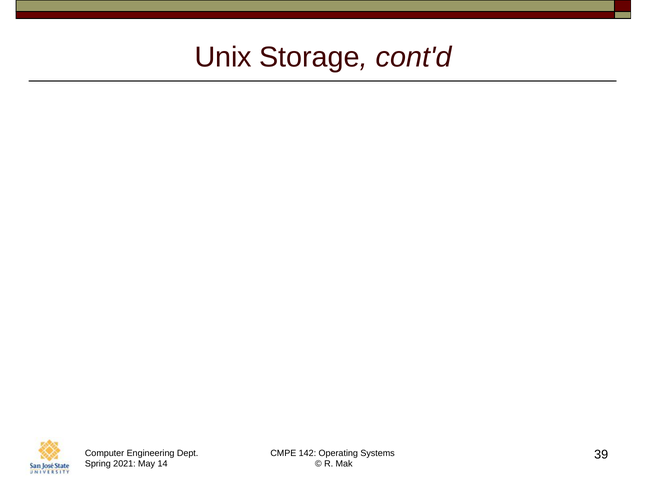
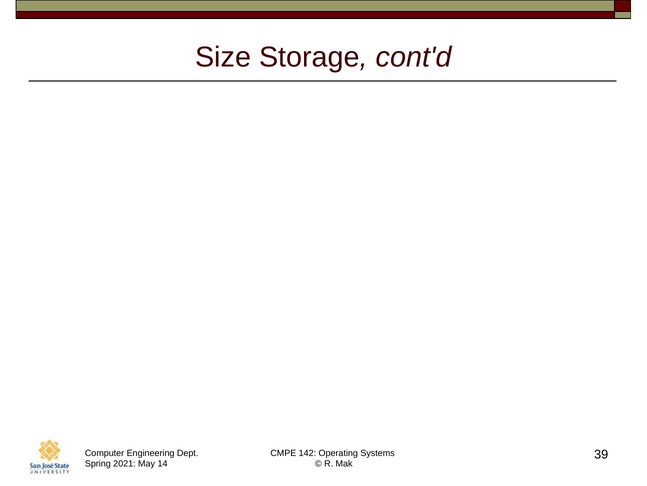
Unix: Unix -> Size (223, 57)
